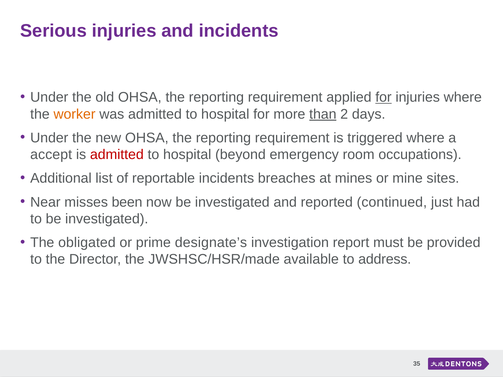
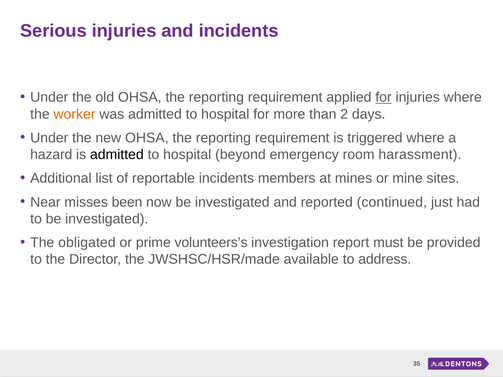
than underline: present -> none (323, 114)
accept: accept -> hazard (51, 155)
admitted colour: red -> black (117, 155)
occupations: occupations -> harassment (420, 155)
breaches: breaches -> members (287, 178)
designate’s: designate’s -> volunteers’s (211, 243)
